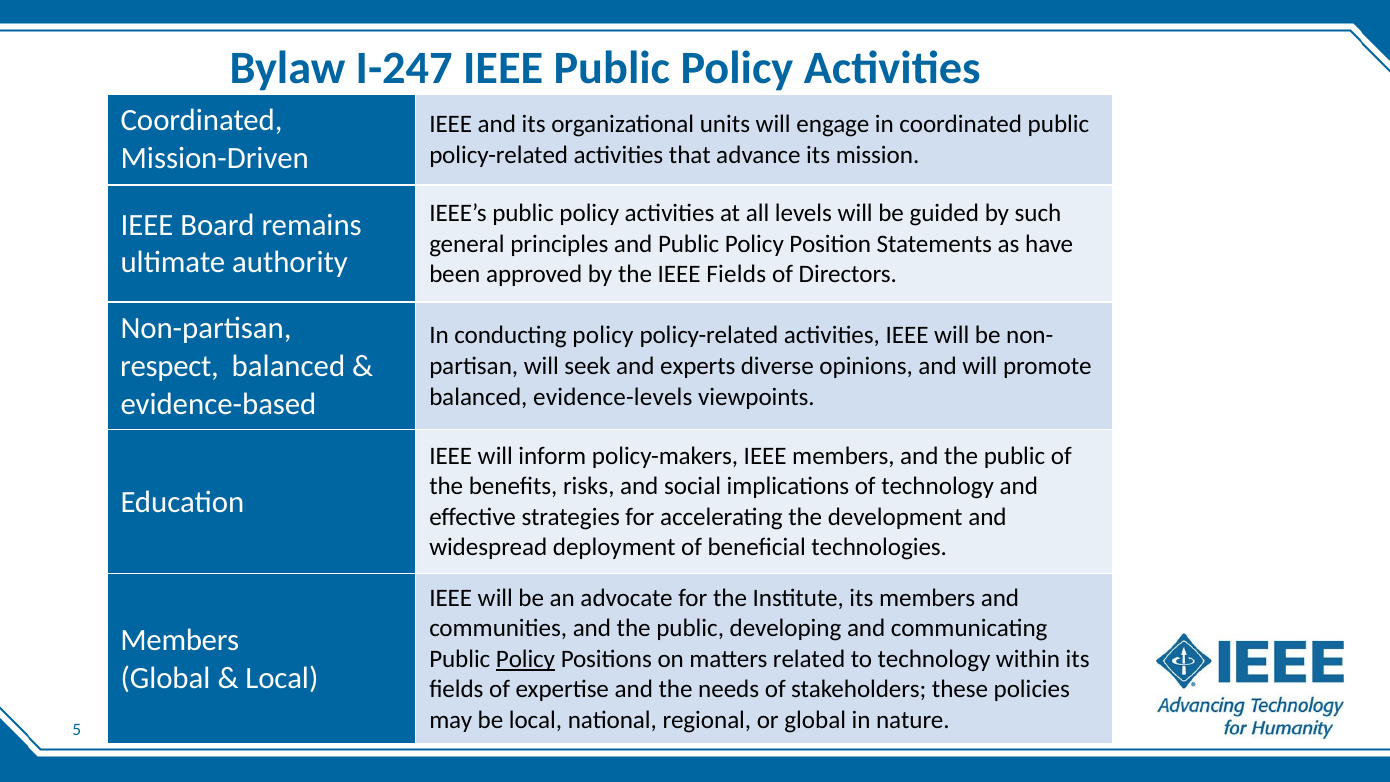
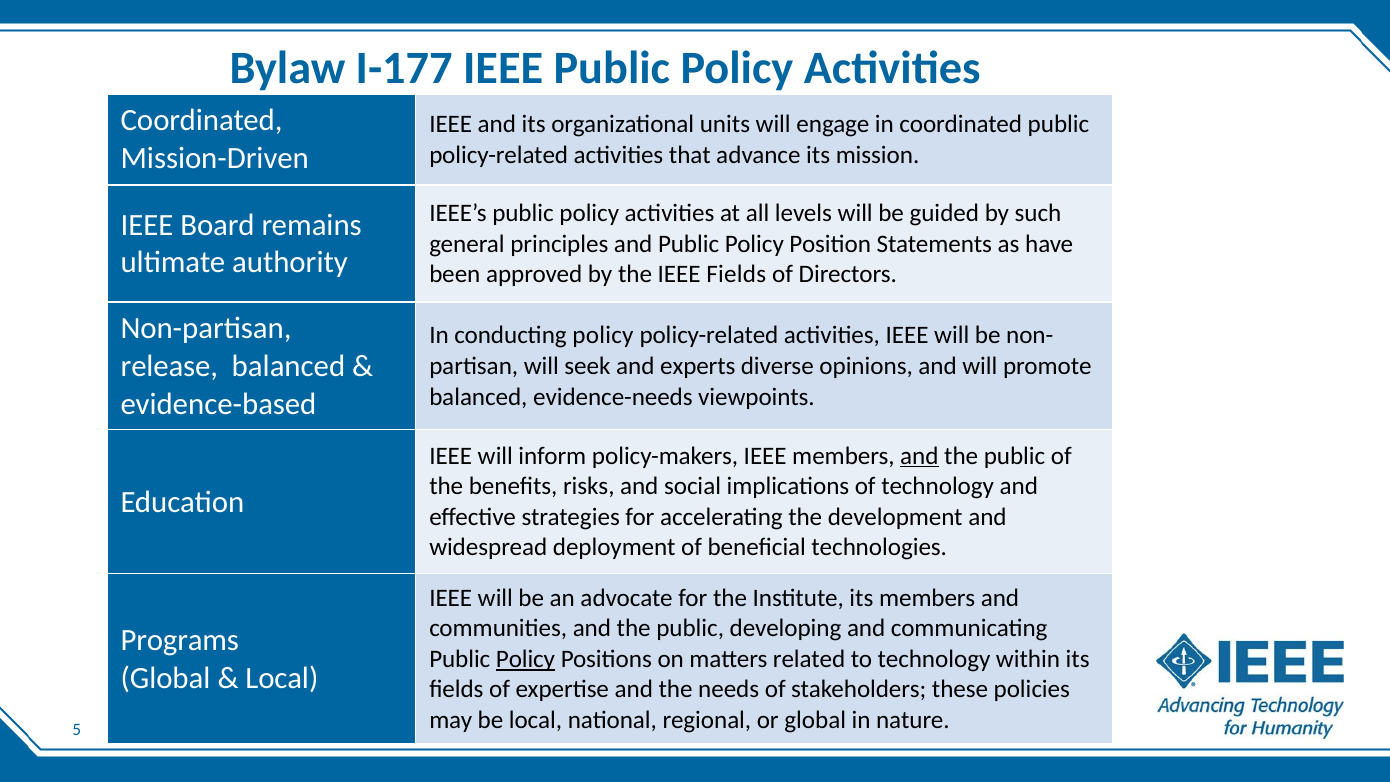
I-247: I-247 -> I-177 (404, 68)
respect: respect -> release (169, 366)
evidence-levels: evidence-levels -> evidence-needs (613, 397)
and underline: none -> present (919, 456)
Members: Members -> Programs (180, 640)
